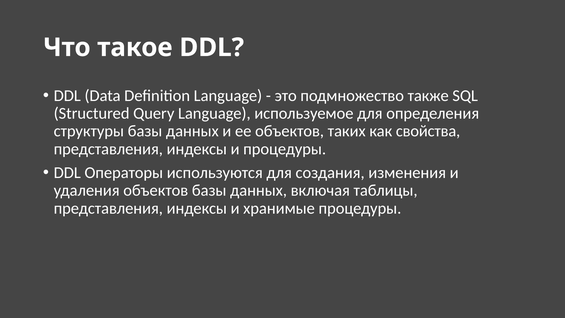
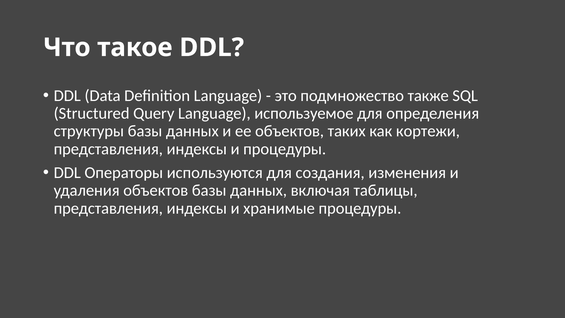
свойства: свойства -> кортежи (428, 131)
